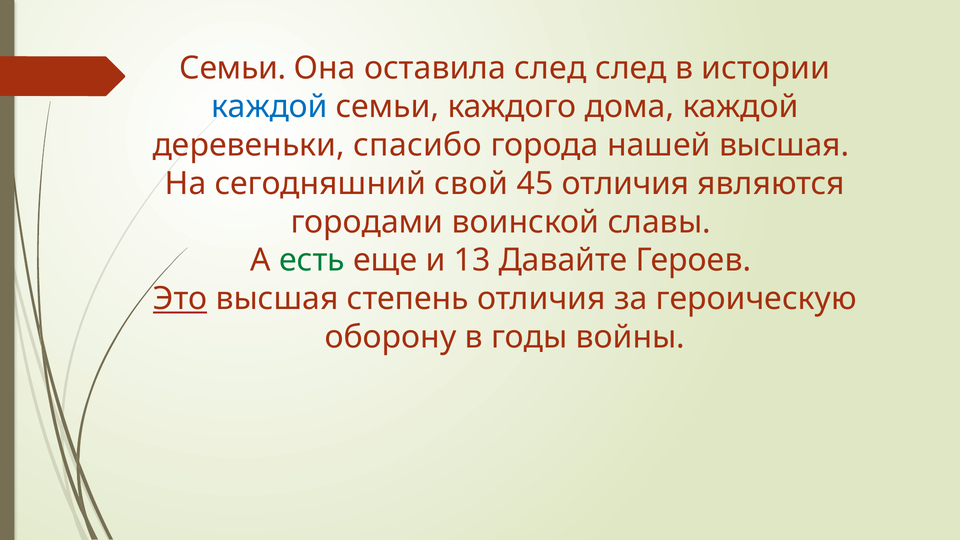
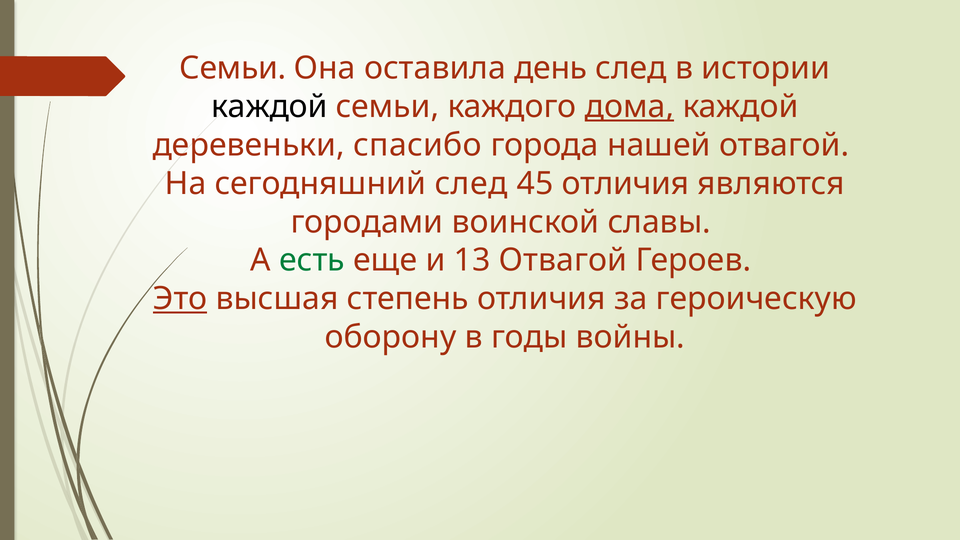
оставила след: след -> день (551, 68)
каждой colour: blue -> black (269, 107)
дома underline: none -> present (630, 107)
нашей высшая: высшая -> отвагой (784, 145)
сегодняшний свой: свой -> след (471, 184)
13 Давайте: Давайте -> Отвагой (563, 260)
